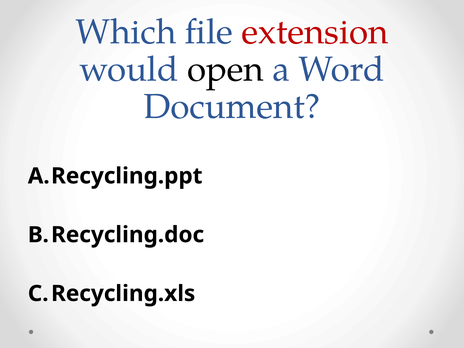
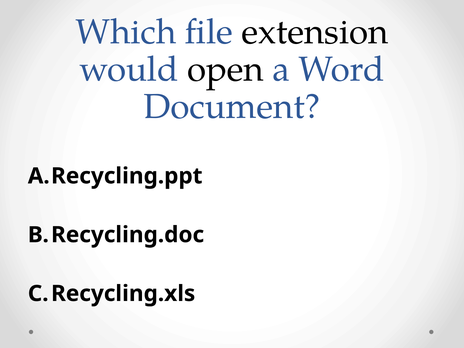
extension colour: red -> black (315, 32)
